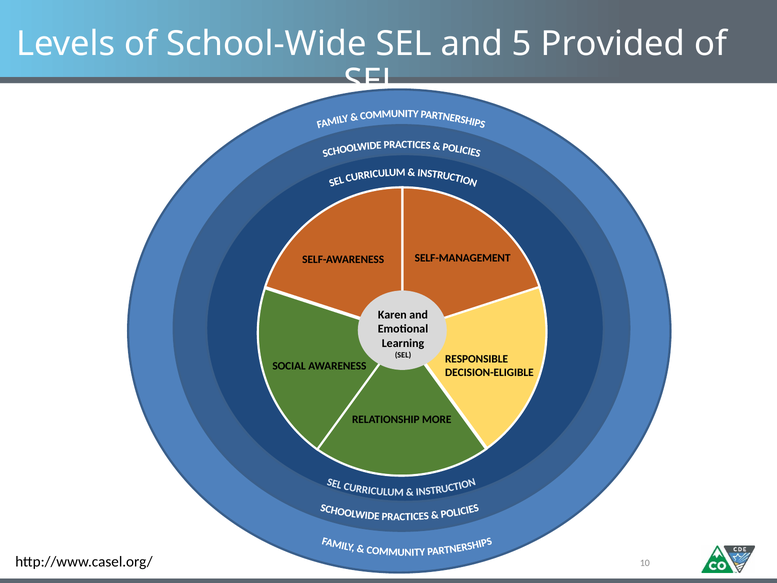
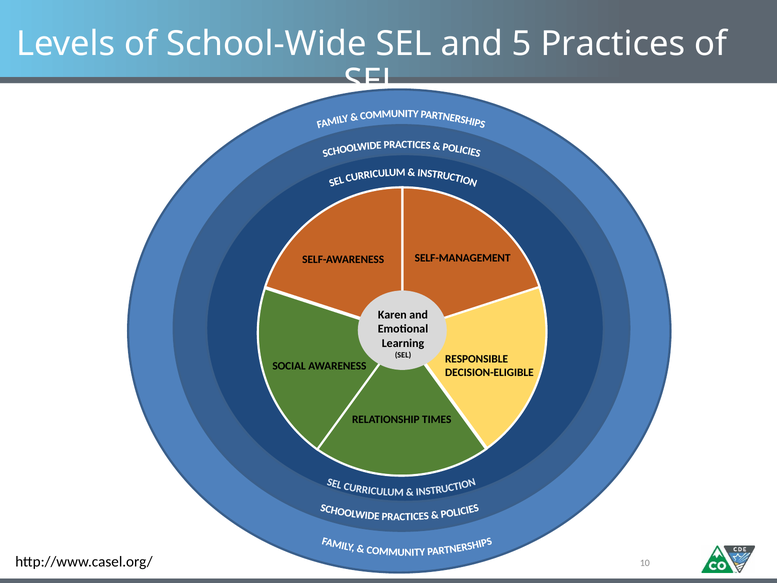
Provided: Provided -> Practices (613, 44)
MORE: MORE -> TIMES (437, 420)
